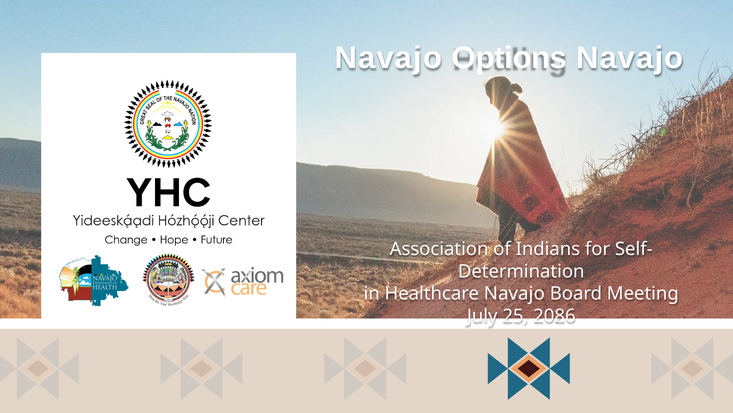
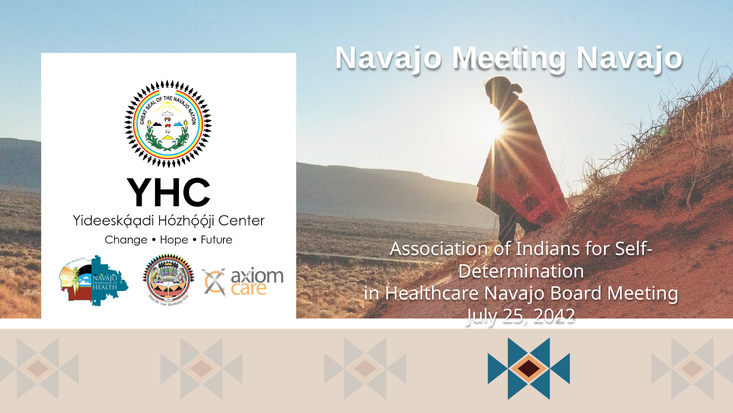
Navajo Options: Options -> Meeting (510, 58)
2086: 2086 -> 2042 (554, 315)
